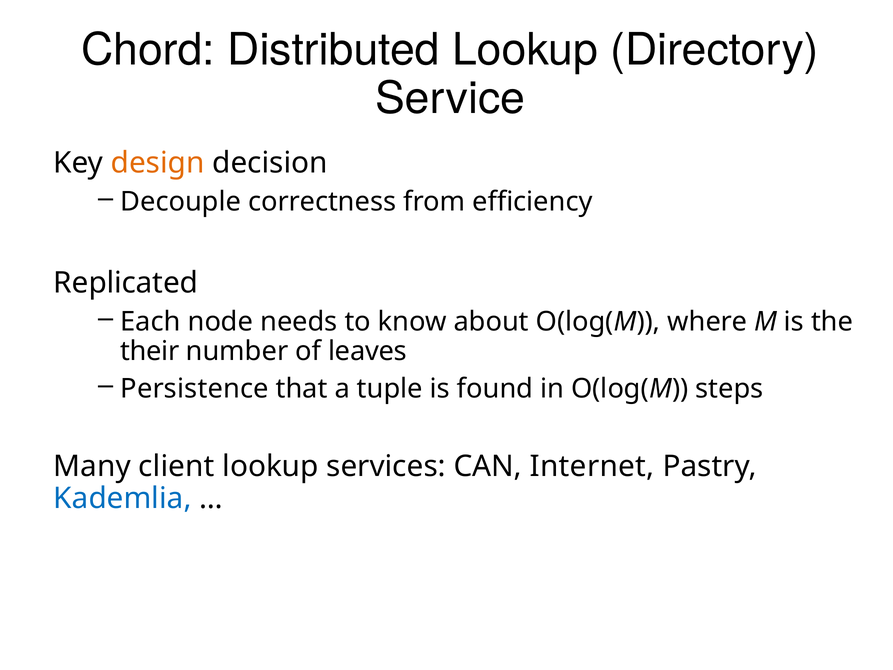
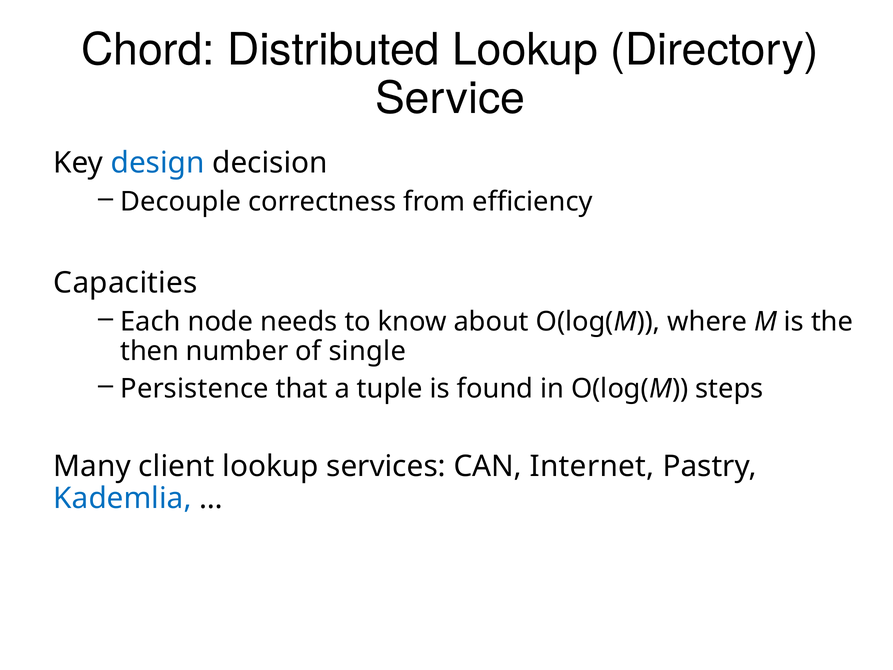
design colour: orange -> blue (158, 163)
Replicated: Replicated -> Capacities (126, 283)
their: their -> then (150, 351)
leaves: leaves -> single (367, 351)
